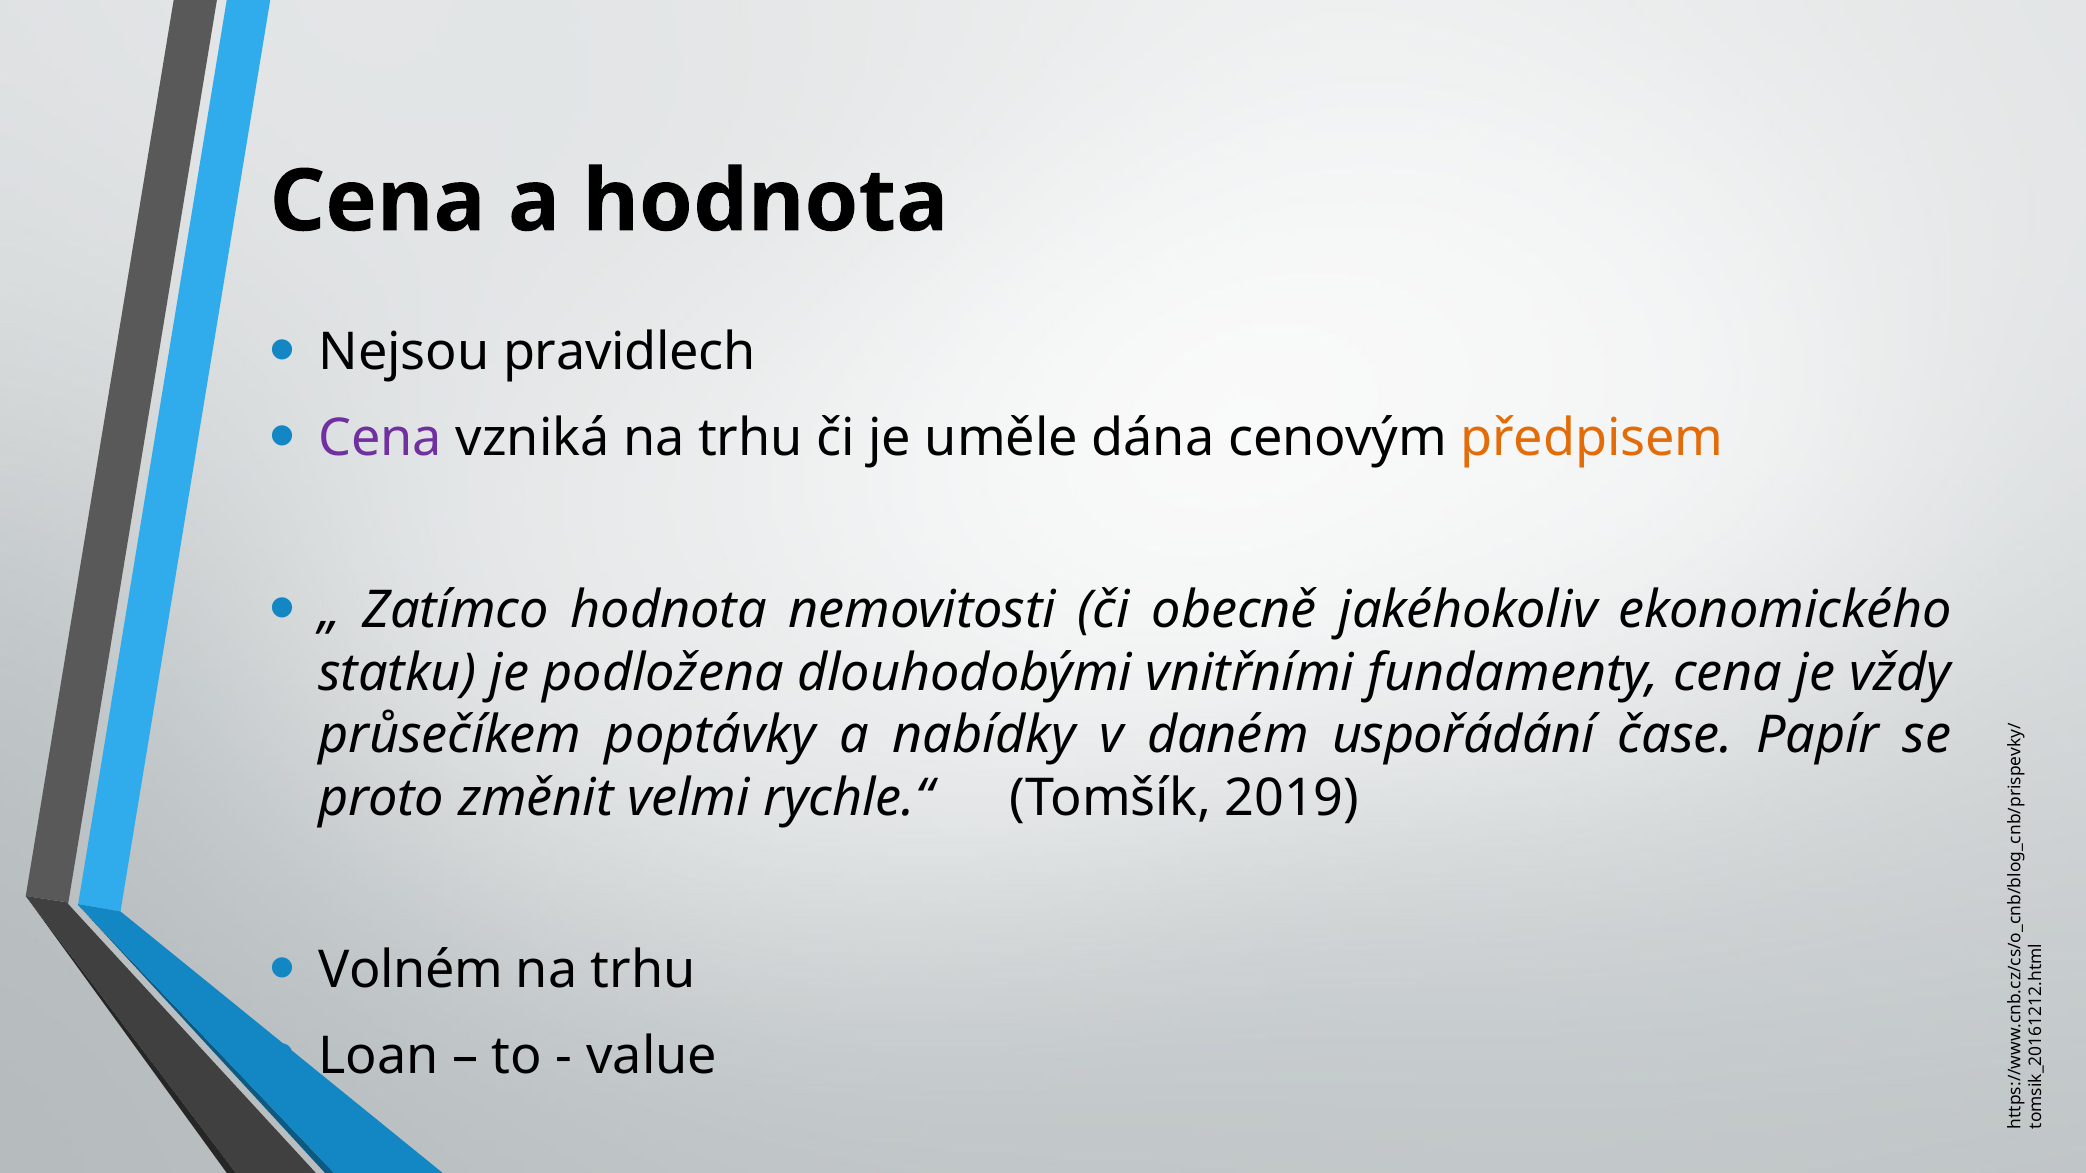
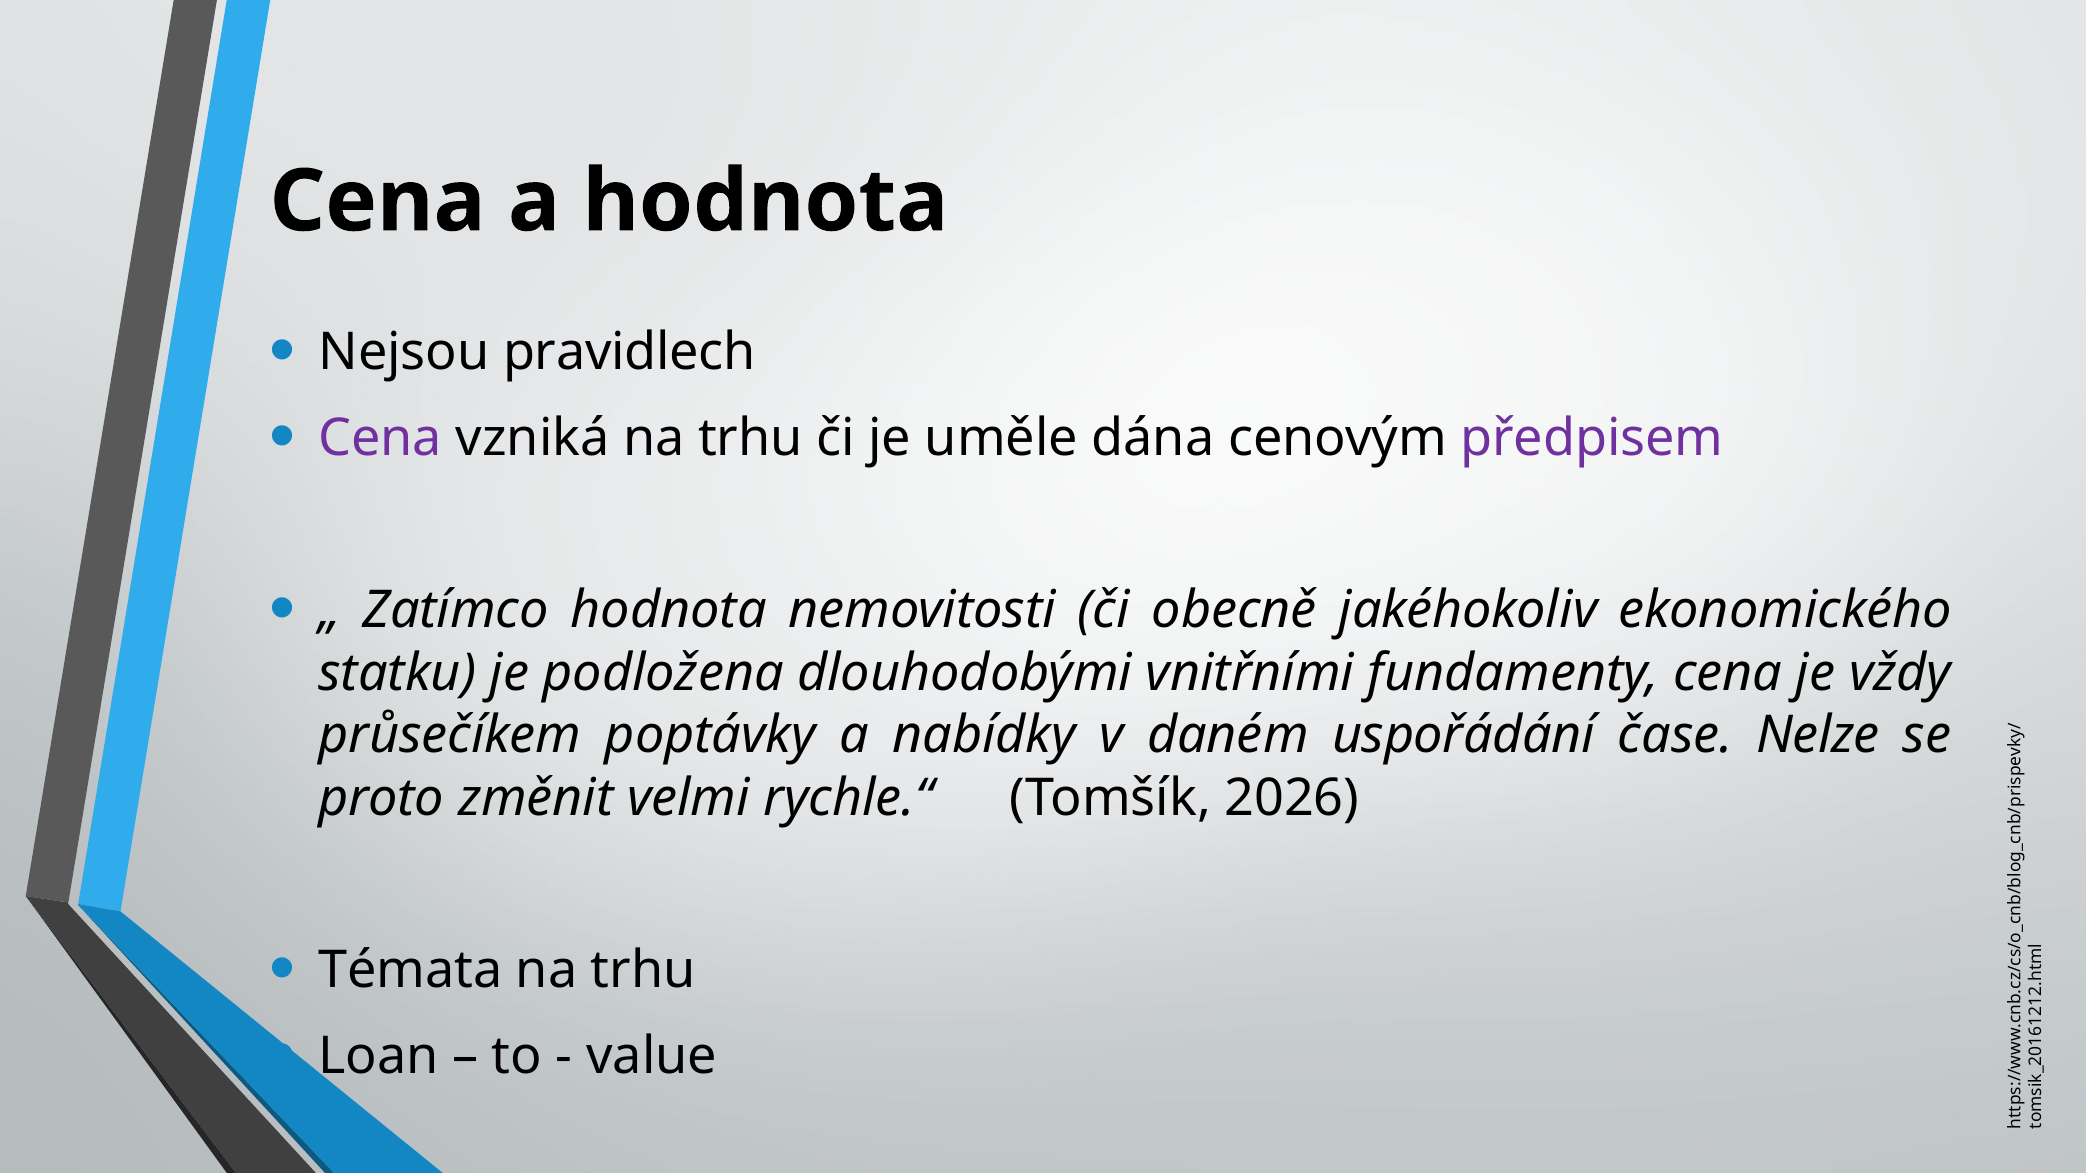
předpisem colour: orange -> purple (1592, 439)
Papír: Papír -> Nelze (1818, 736)
2019: 2019 -> 2026 (1292, 798)
Volném: Volném -> Témata (410, 971)
